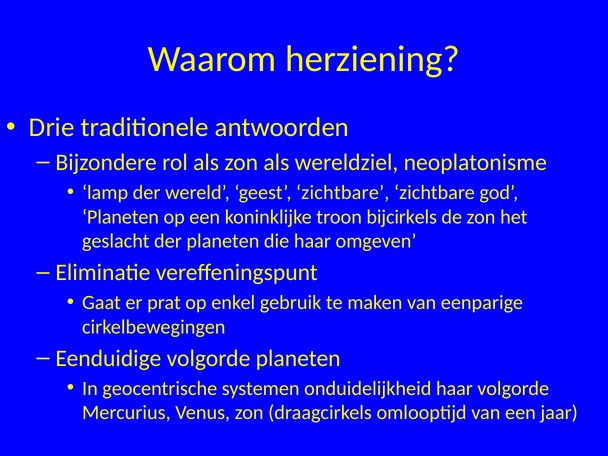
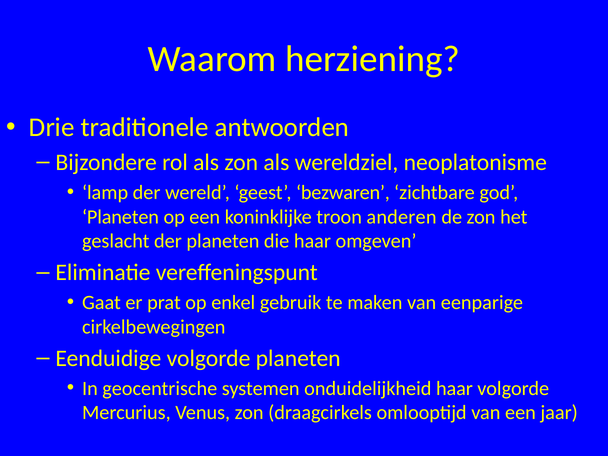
geest zichtbare: zichtbare -> bezwaren (343, 193)
bijcirkels: bijcirkels -> anderen (402, 217)
